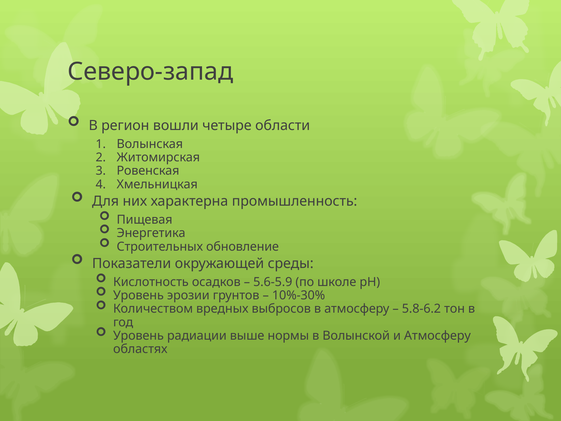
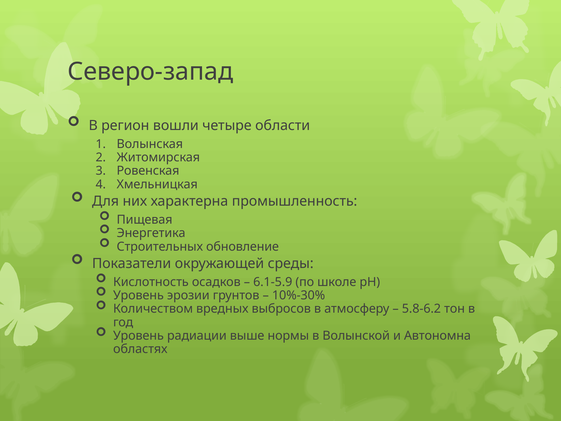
5.6-5.9: 5.6-5.9 -> 6.1-5.9 (273, 282)
и Атмосферу: Атмосферу -> Автономна (437, 336)
